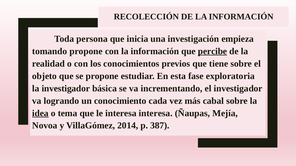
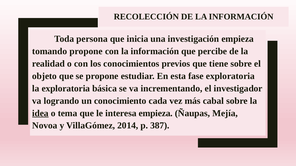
percibe underline: present -> none (213, 51)
la investigador: investigador -> exploratoria (66, 89)
interesa interesa: interesa -> empieza (156, 114)
